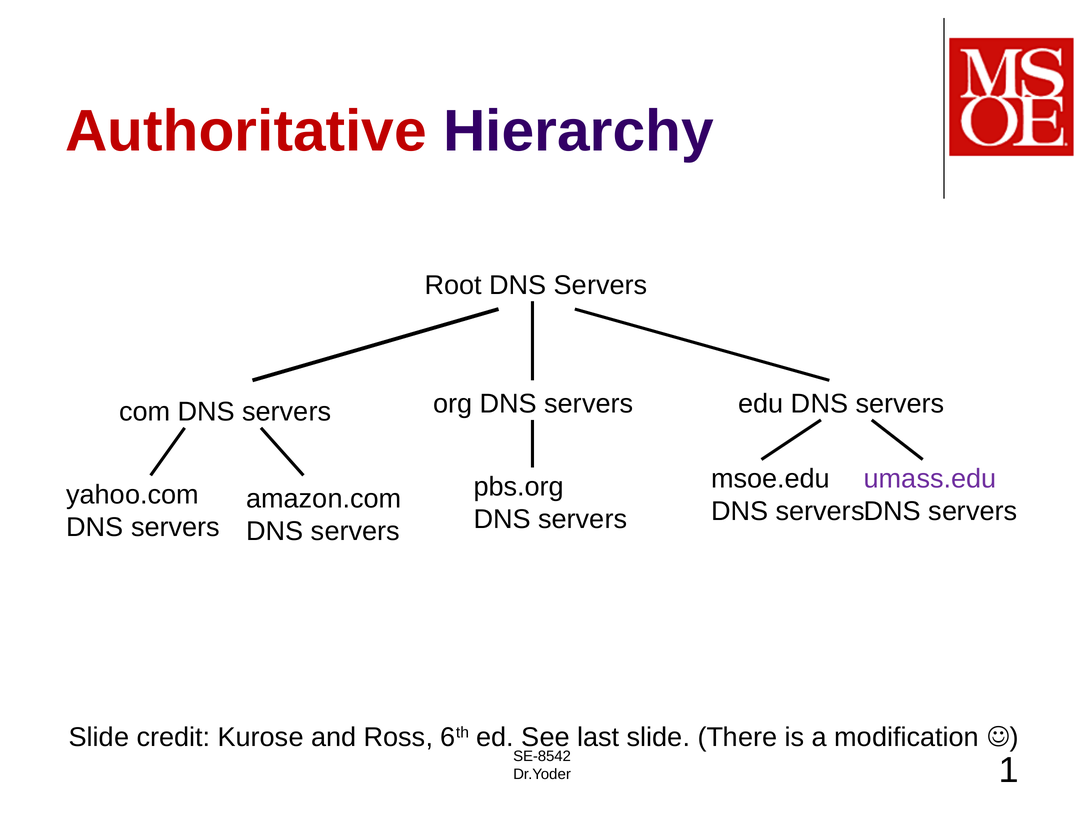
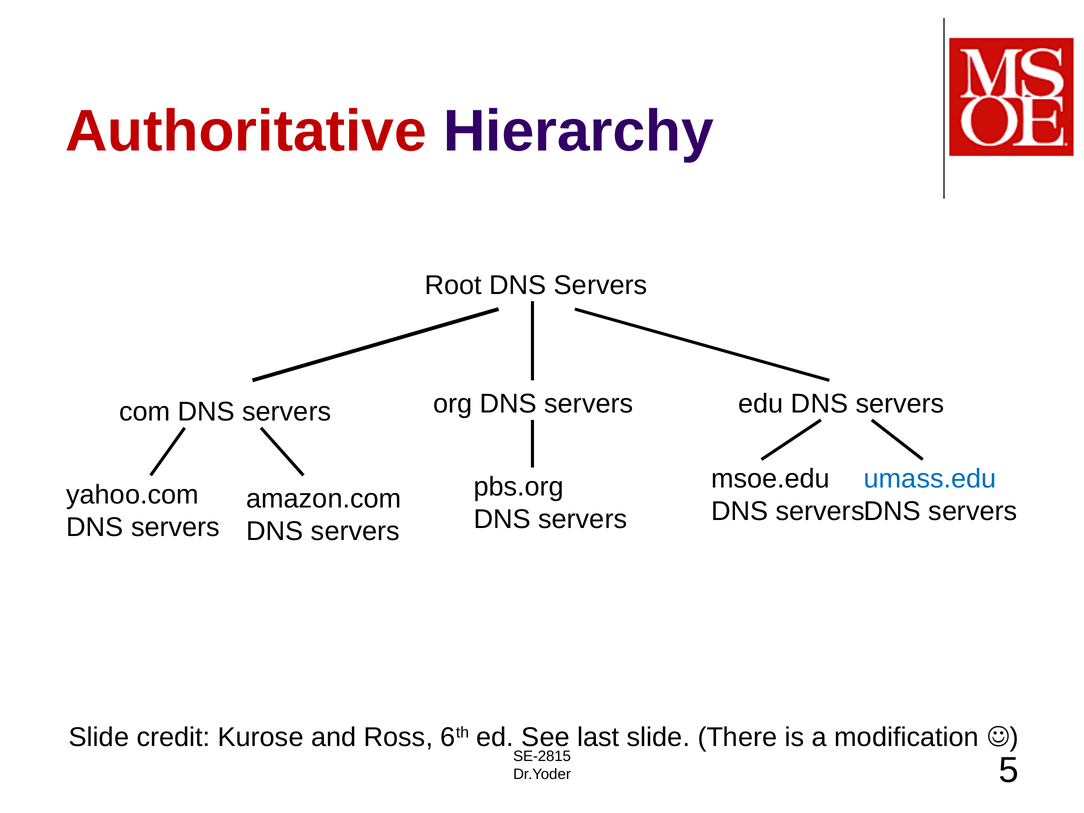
umass.edu colour: purple -> blue (930, 479)
SE-8542: SE-8542 -> SE-2815 (542, 756)
1: 1 -> 5 (1009, 770)
